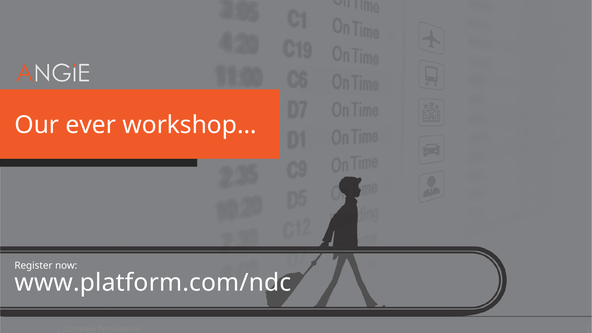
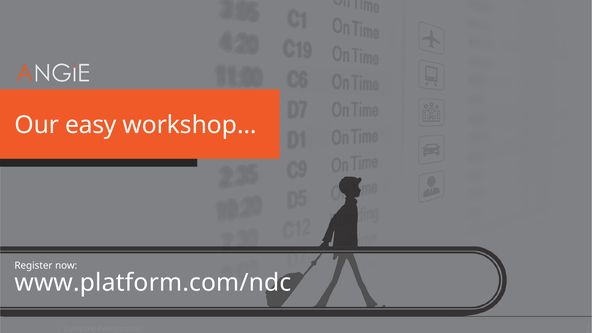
ever: ever -> easy (91, 125)
